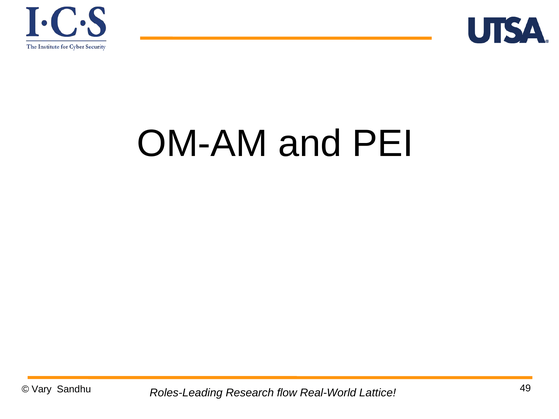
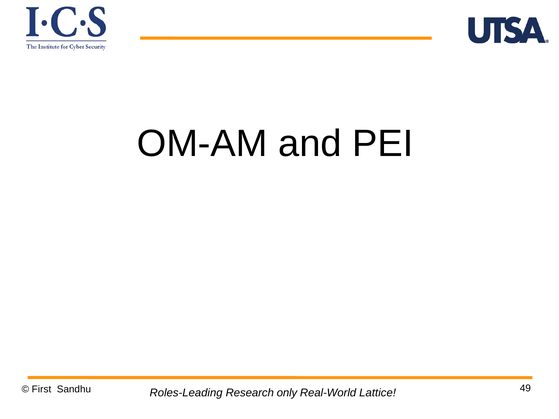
Vary: Vary -> First (42, 390)
flow: flow -> only (287, 393)
